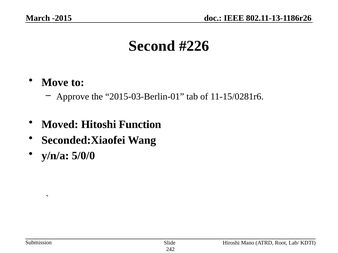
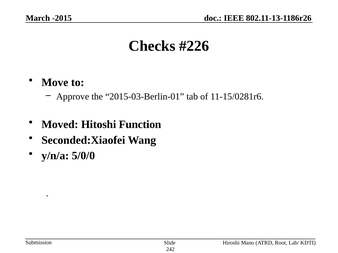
Second: Second -> Checks (152, 46)
